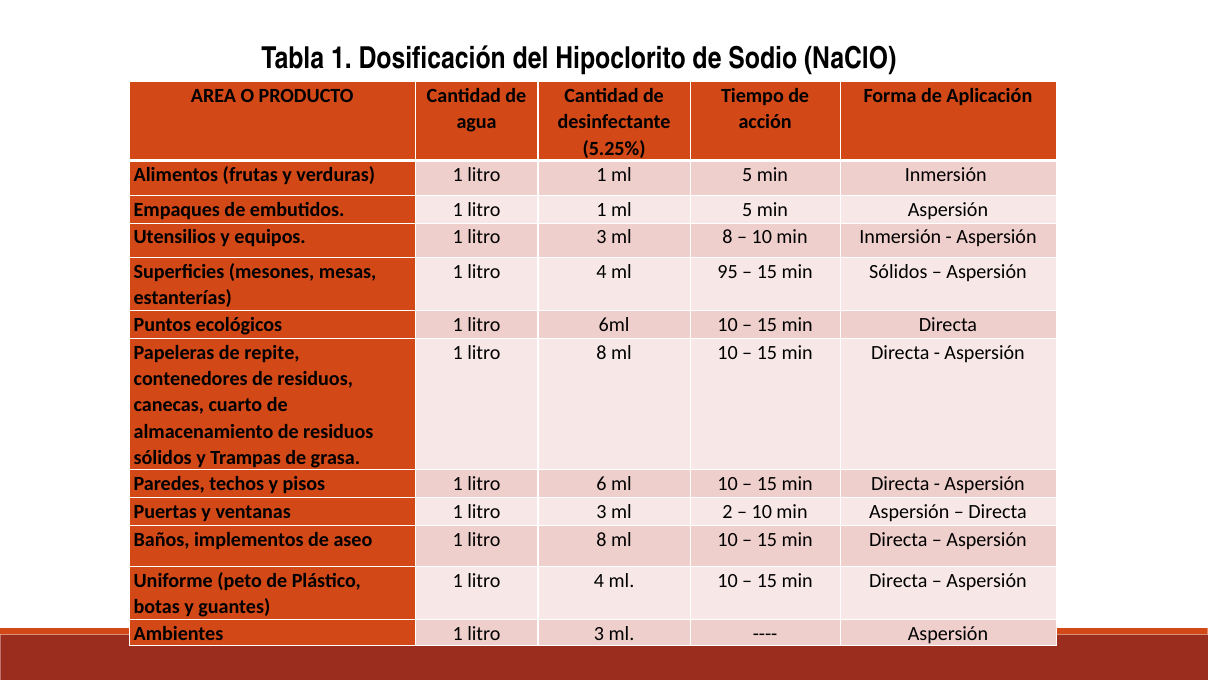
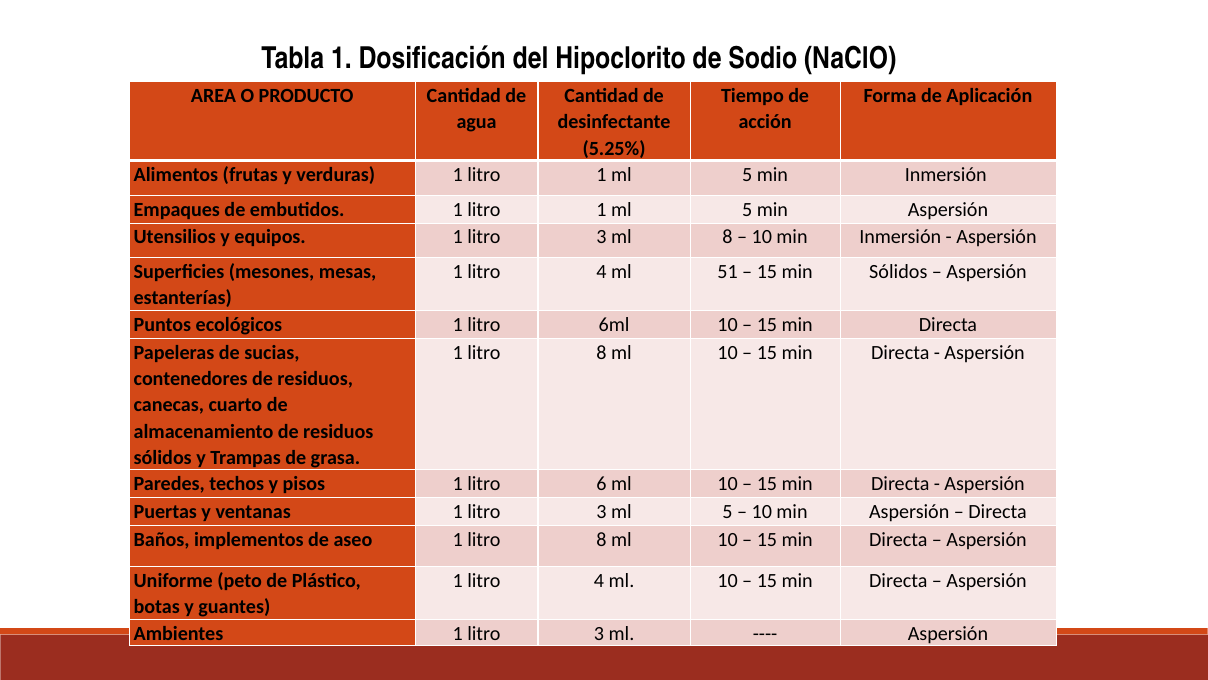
95: 95 -> 51 (728, 272)
repite: repite -> sucias (272, 352)
3 ml 2: 2 -> 5 (728, 512)
